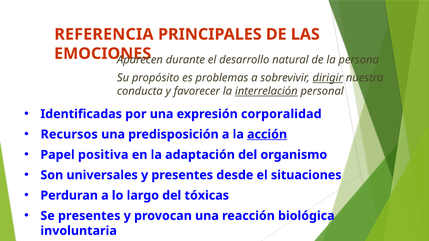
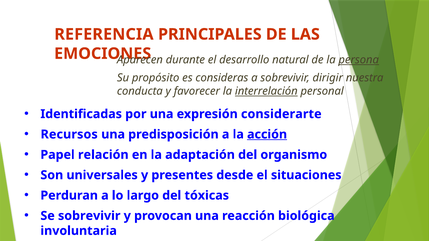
persona underline: none -> present (359, 60)
problemas: problemas -> consideras (222, 78)
dirigir underline: present -> none (328, 78)
corporalidad: corporalidad -> considerarte (281, 114)
positiva: positiva -> relación (103, 155)
Se presentes: presentes -> sobrevivir (89, 216)
